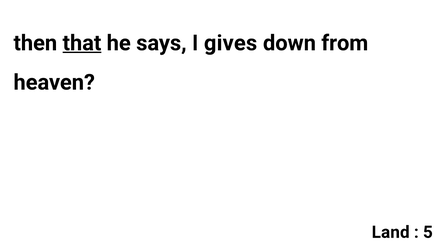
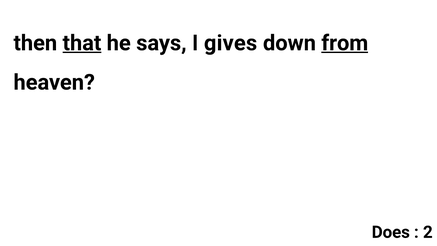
from underline: none -> present (345, 43)
Land: Land -> Does (391, 232)
5: 5 -> 2 (428, 232)
